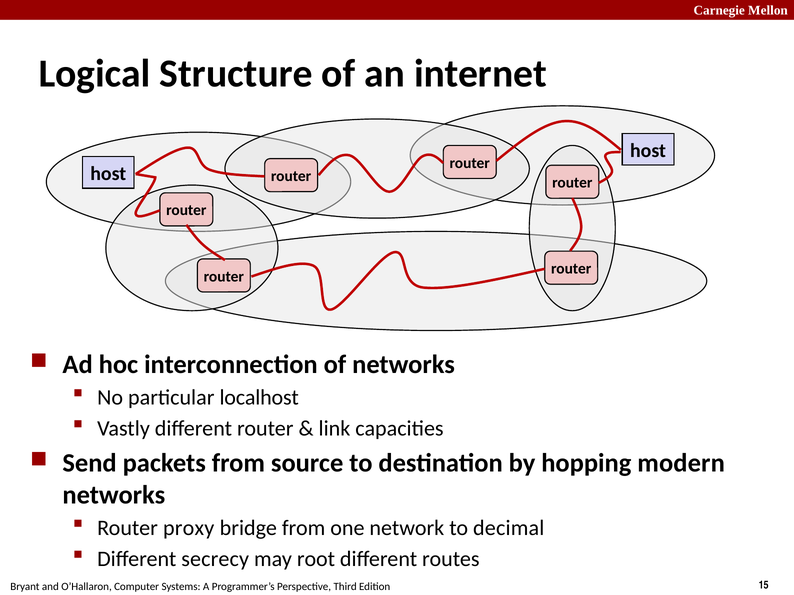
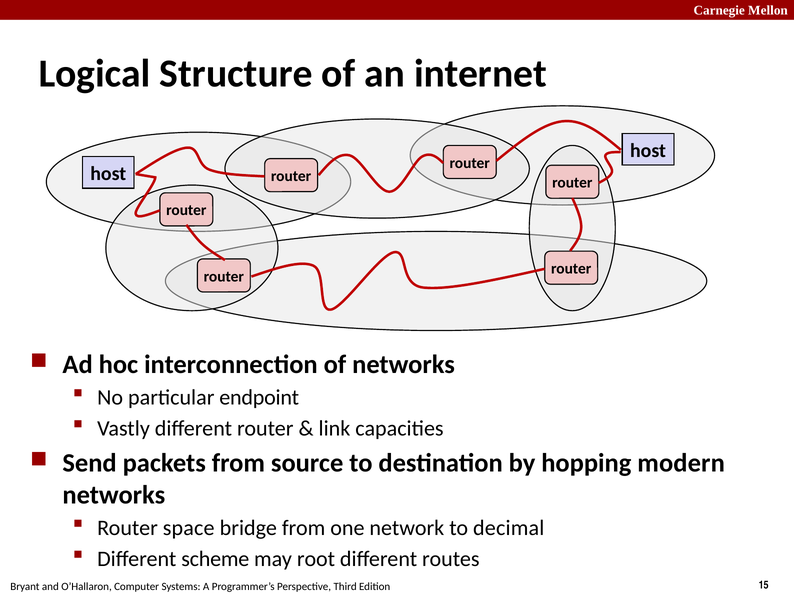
localhost: localhost -> endpoint (259, 398)
proxy: proxy -> space (189, 528)
secrecy: secrecy -> scheme (215, 559)
